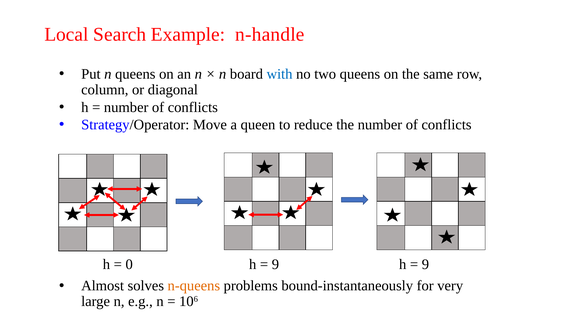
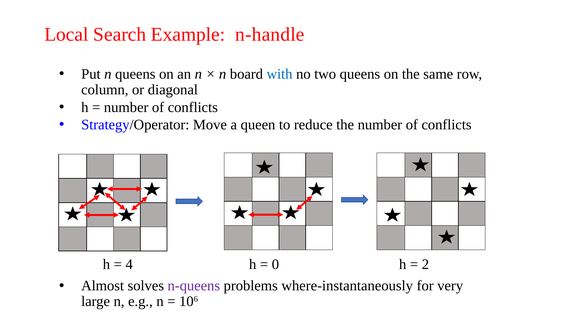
0: 0 -> 4 (129, 265)
9: 9 -> 0 (275, 265)
9: 9 -> 2 (425, 265)
n-queens colour: orange -> purple (194, 286)
bound-instantaneously: bound-instantaneously -> where-instantaneously (347, 286)
